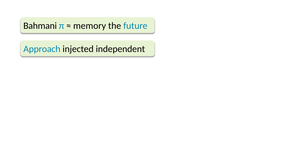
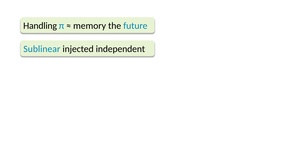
Bahmani: Bahmani -> Handling (40, 26)
Approach: Approach -> Sublinear (42, 49)
